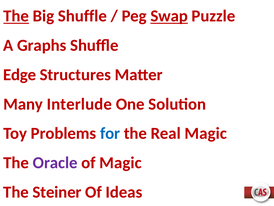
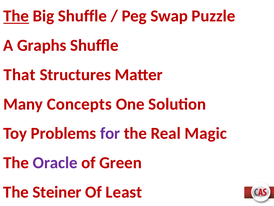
Swap underline: present -> none (169, 16)
Edge: Edge -> That (20, 75)
Interlude: Interlude -> Concepts (79, 104)
for colour: blue -> purple (110, 133)
of Magic: Magic -> Green (121, 162)
Ideas: Ideas -> Least (124, 192)
